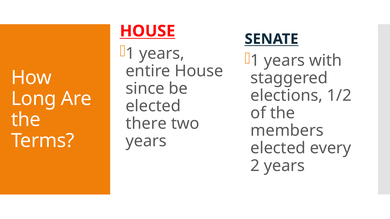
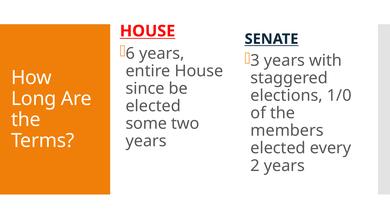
1: 1 -> 6 (130, 54)
1: 1 -> 3 (255, 61)
1/2: 1/2 -> 1/0 (339, 96)
there: there -> some (146, 124)
